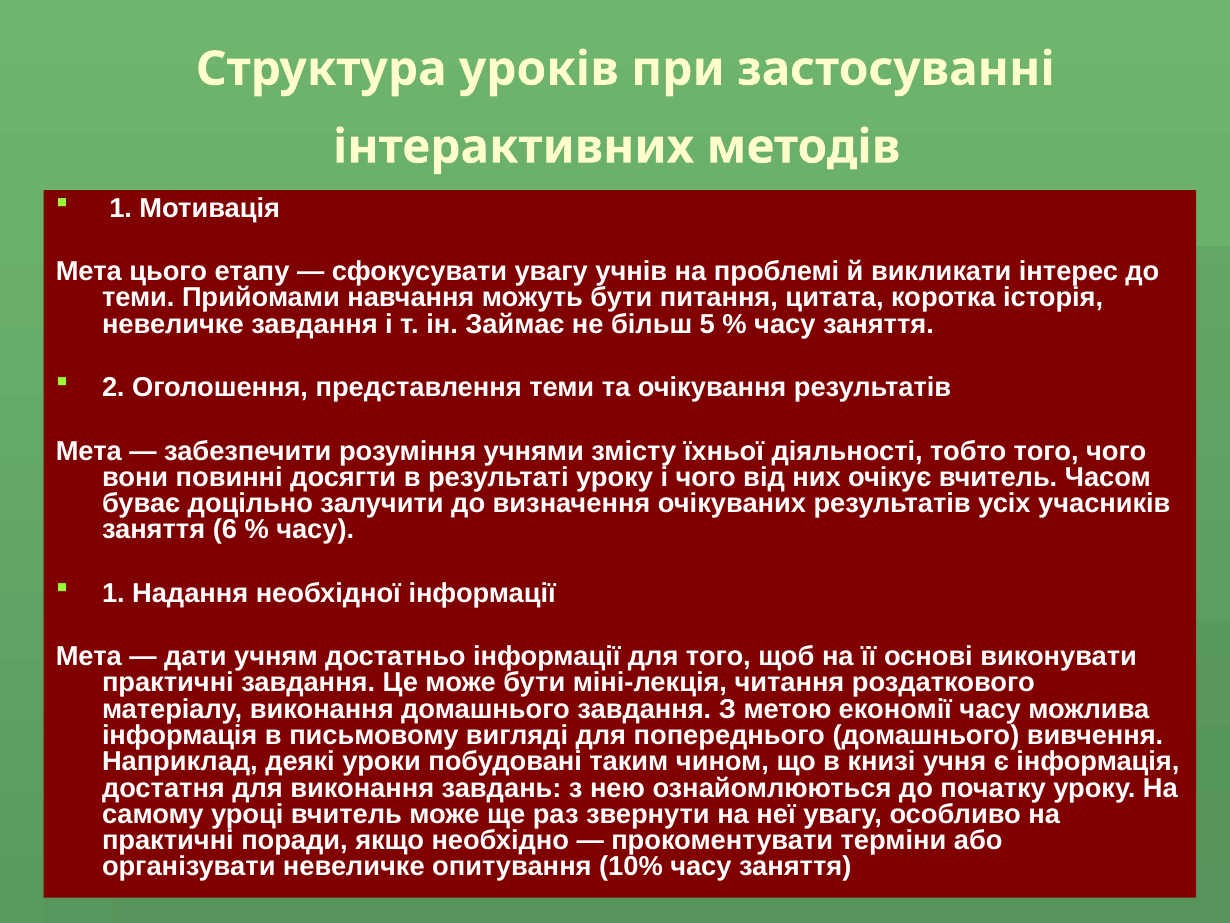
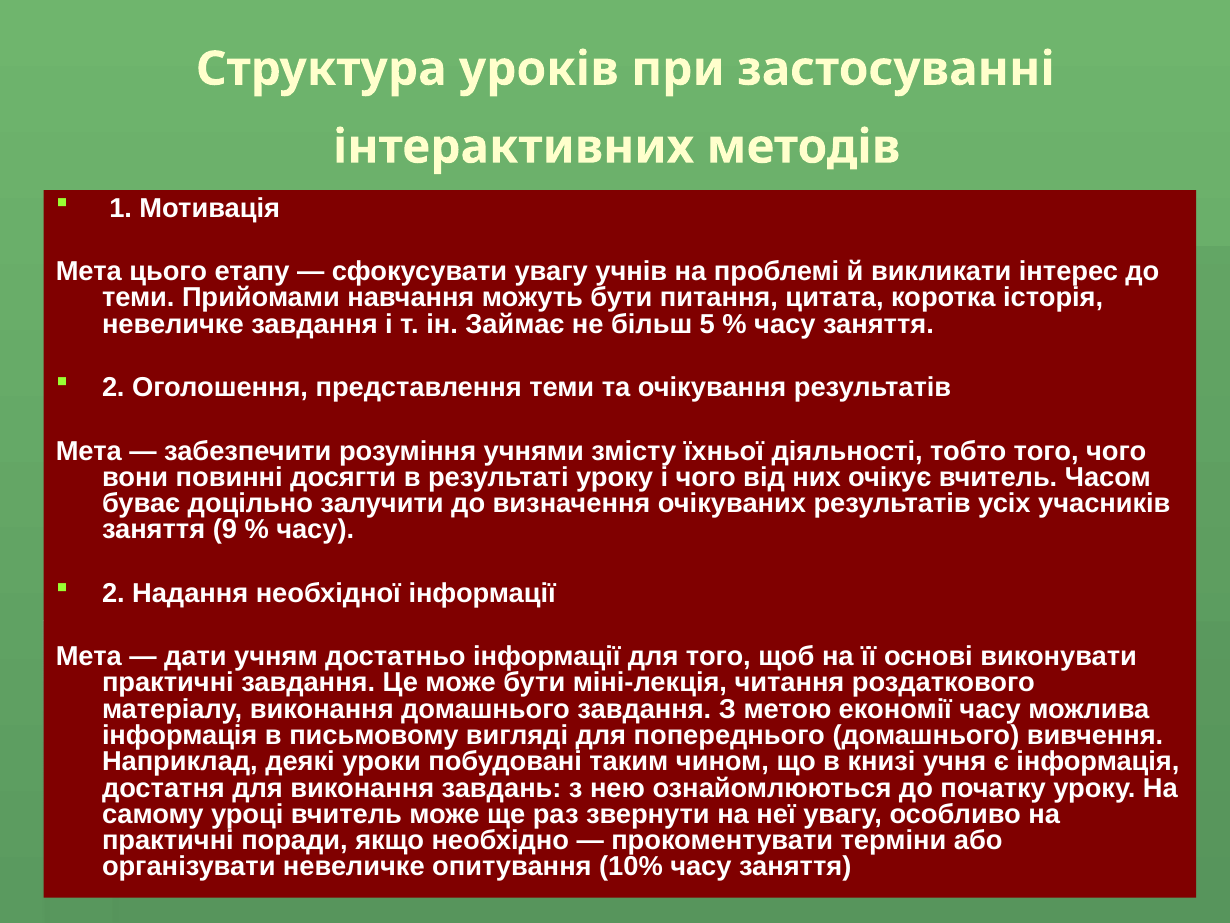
6: 6 -> 9 (225, 530)
1: 1 -> 2 (113, 593)
